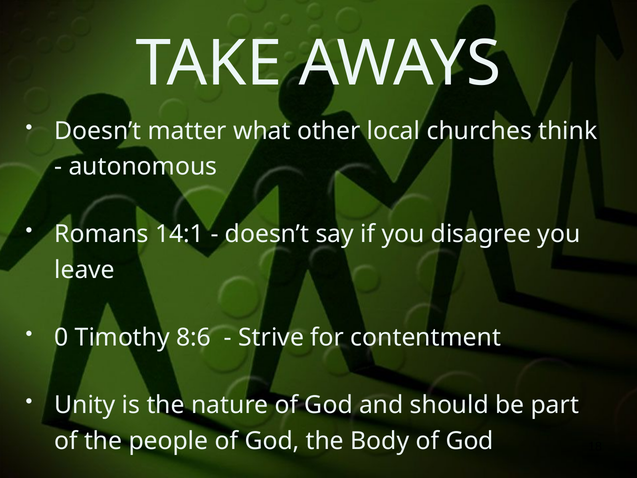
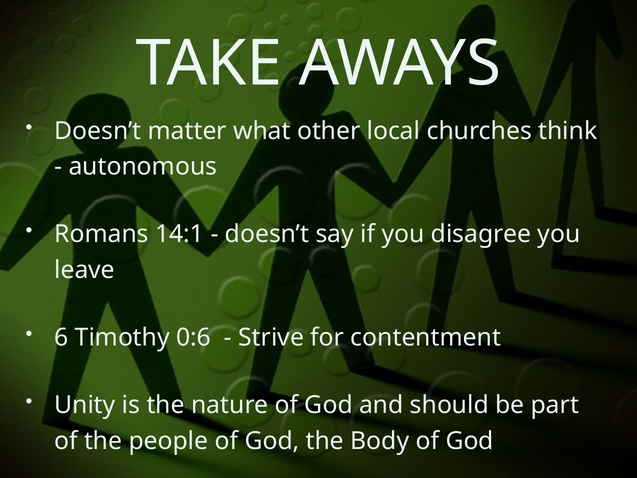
0: 0 -> 6 (61, 337)
8:6: 8:6 -> 0:6 (194, 337)
